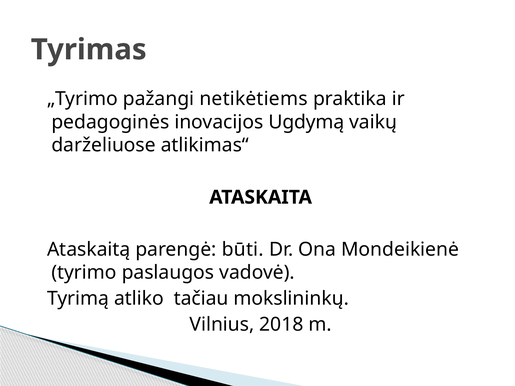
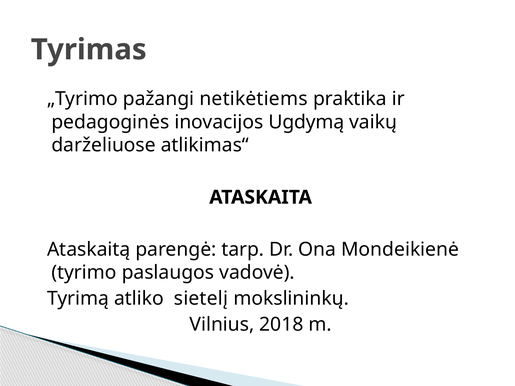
būti: būti -> tarp (243, 250)
tačiau: tačiau -> sietelį (201, 299)
